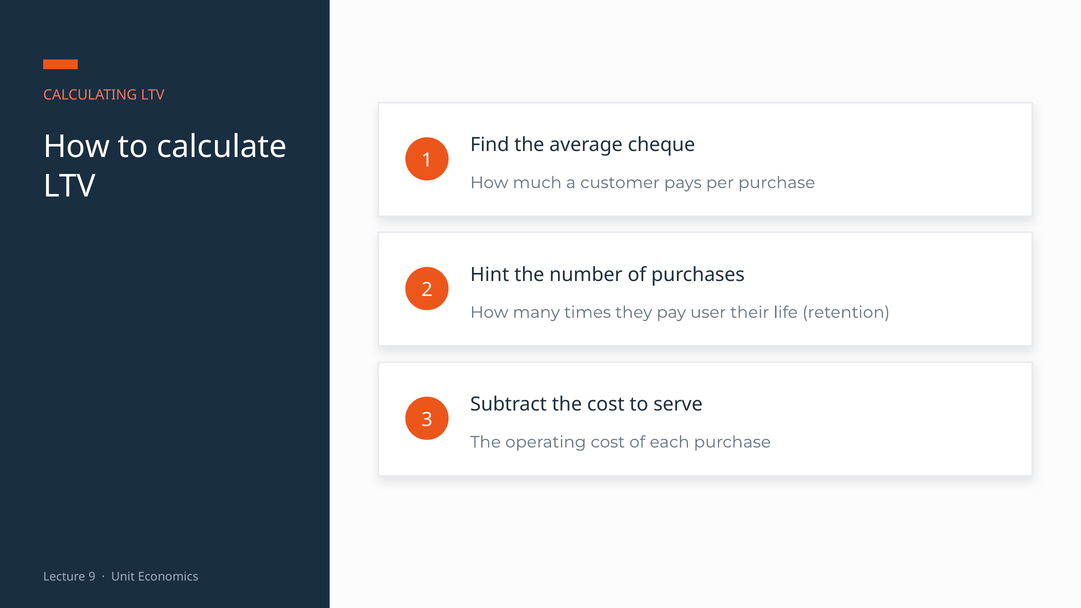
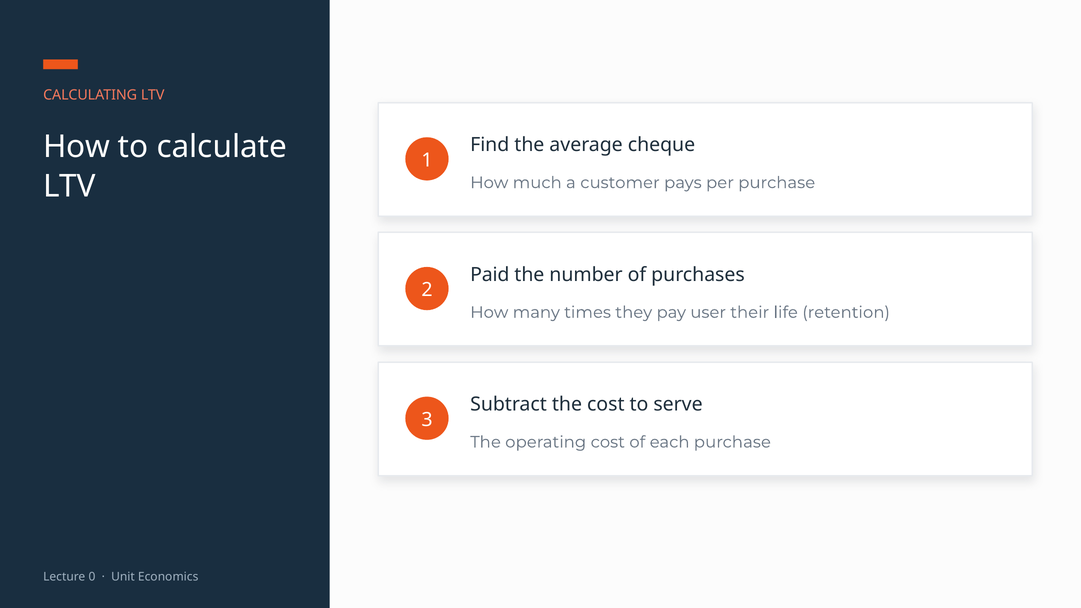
Hint: Hint -> Paid (490, 275)
9: 9 -> 0 (92, 577)
